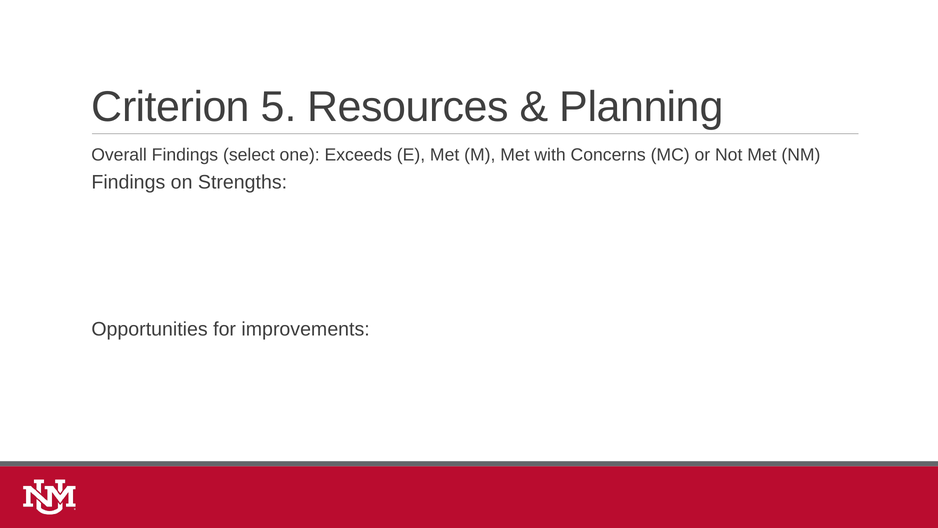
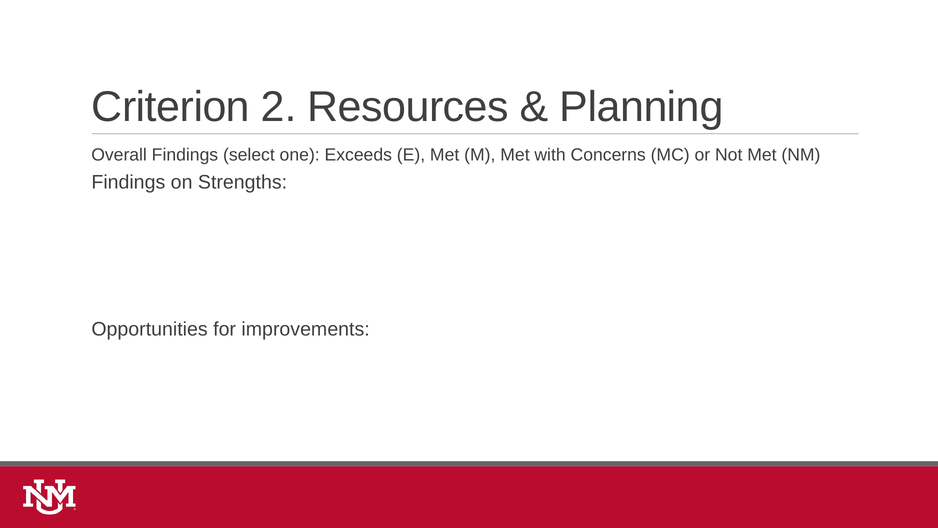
5: 5 -> 2 (279, 107)
